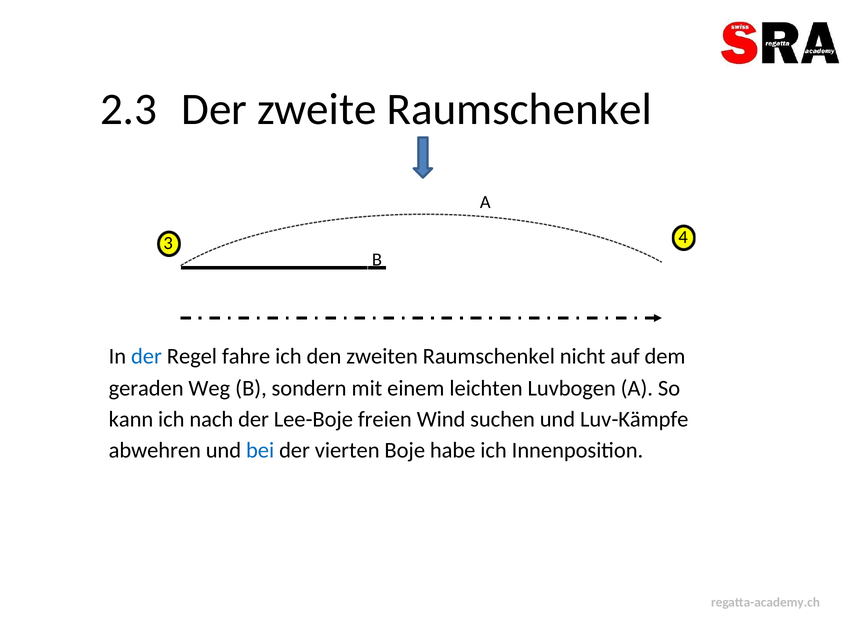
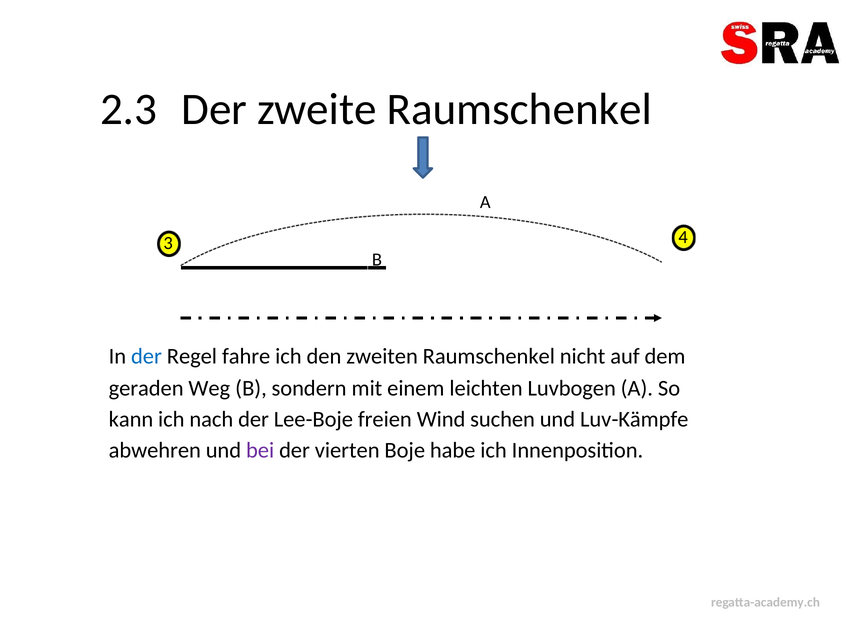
bei colour: blue -> purple (260, 451)
